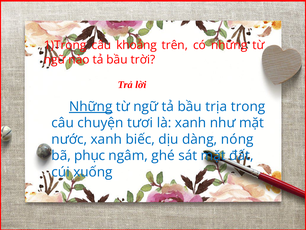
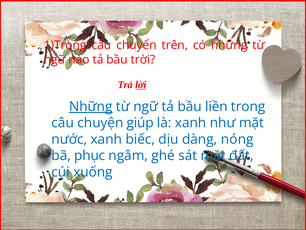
khoảng: khoảng -> chuyển (136, 45)
lời underline: none -> present (141, 85)
trịa: trịa -> liền (216, 106)
tươi: tươi -> giúp (140, 123)
